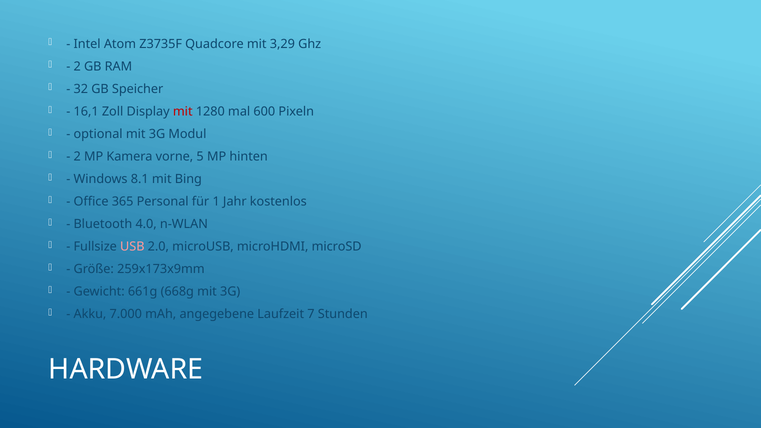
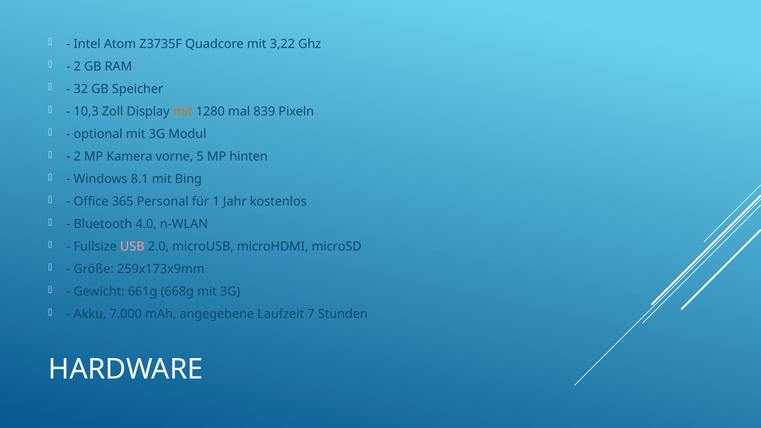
3,29: 3,29 -> 3,22 (282, 44)
16,1: 16,1 -> 10,3 (86, 111)
mit colour: red -> orange (183, 111)
600: 600 -> 839 (264, 111)
